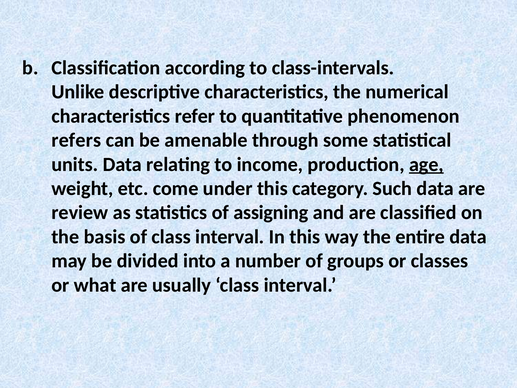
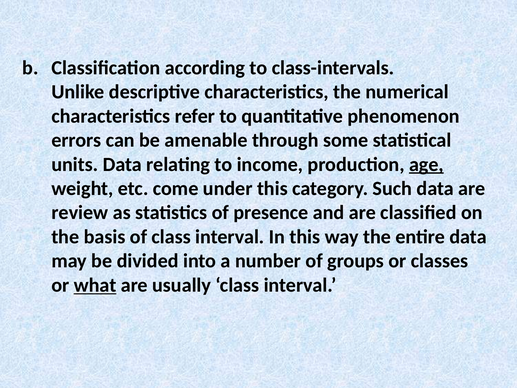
refers: refers -> errors (76, 140)
assigning: assigning -> presence (271, 213)
what underline: none -> present (95, 285)
